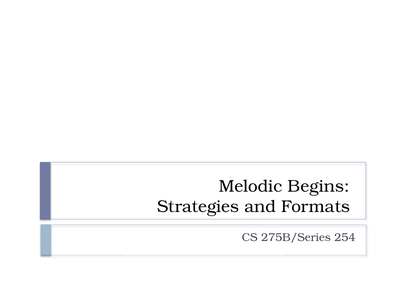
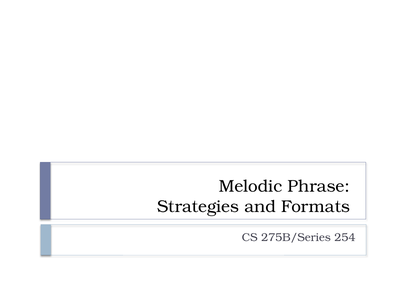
Begins: Begins -> Phrase (319, 186)
